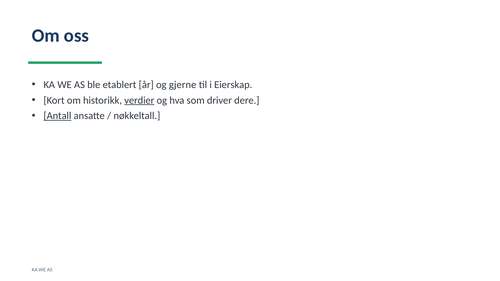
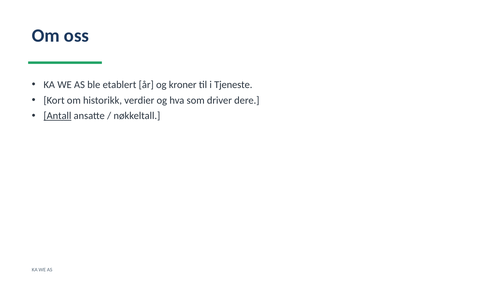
gjerne: gjerne -> kroner (183, 85)
Eierskap: Eierskap -> Tjeneste (233, 85)
verdier underline: present -> none (139, 100)
